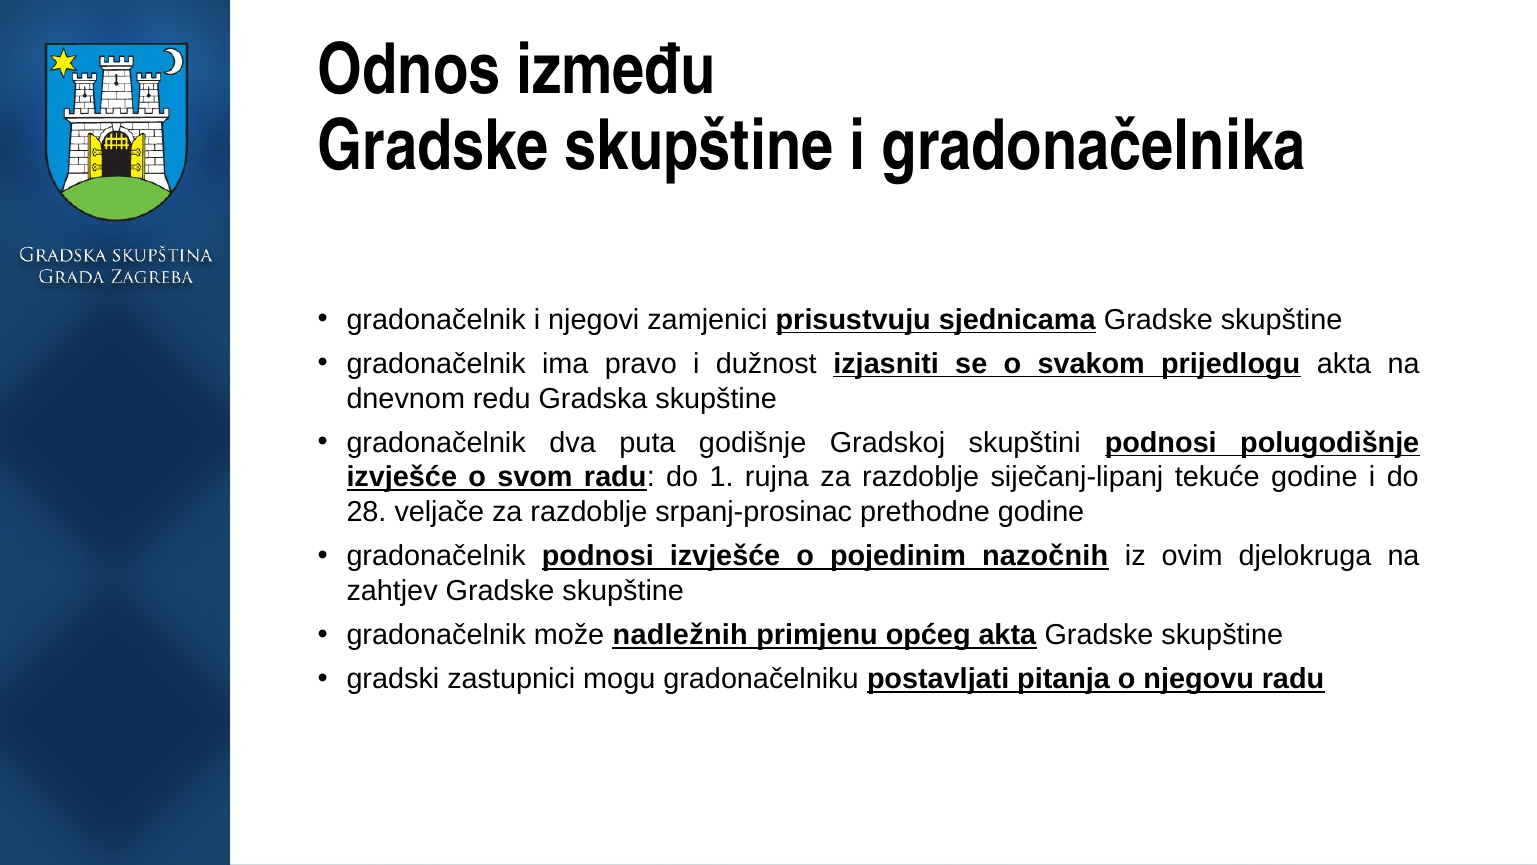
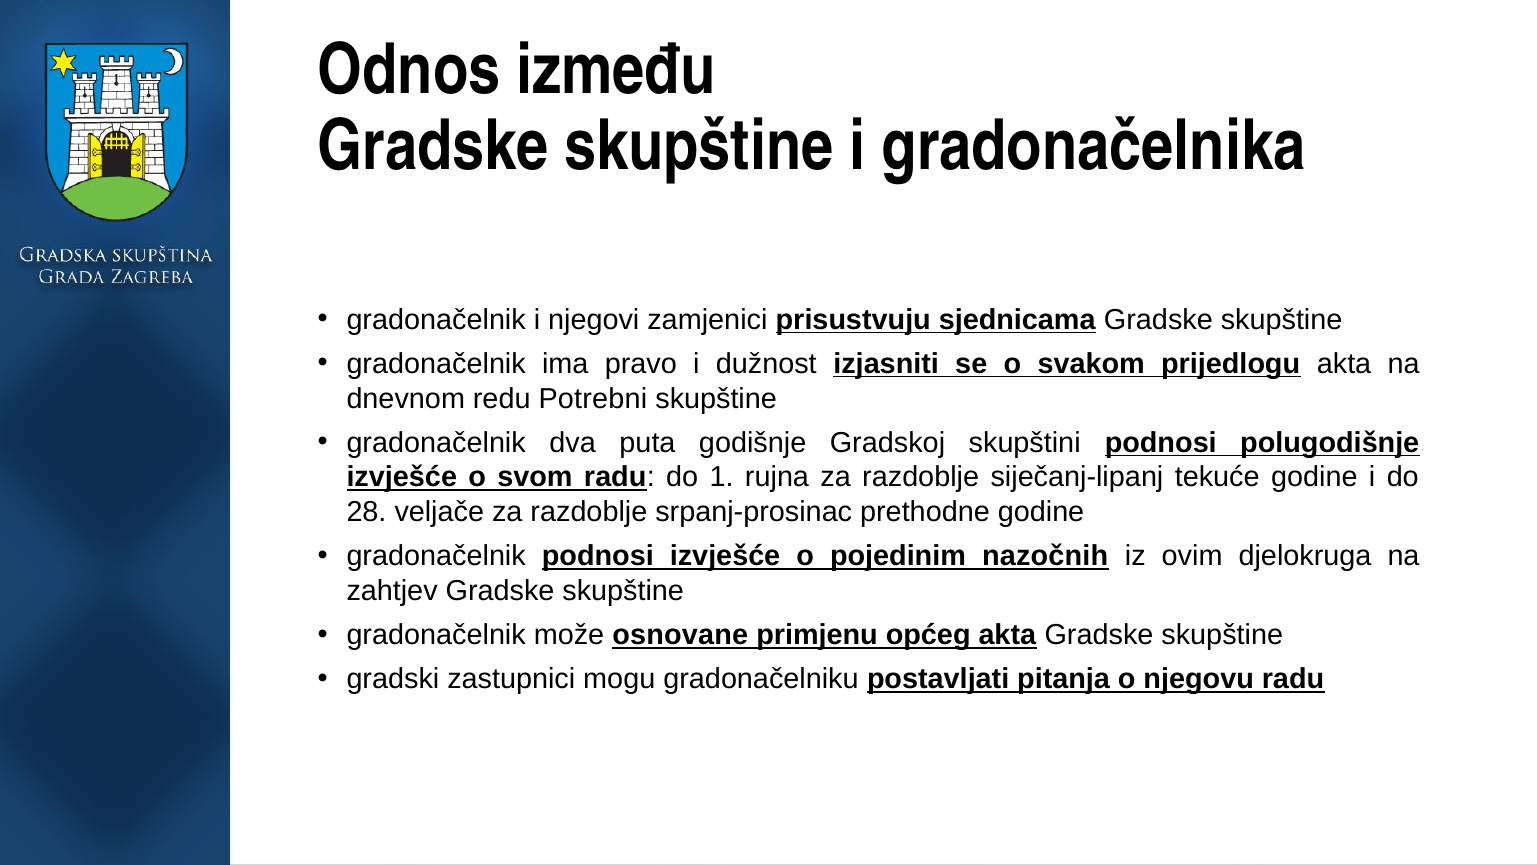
Gradska: Gradska -> Potrebni (593, 398)
nadležnih: nadležnih -> osnovane (680, 635)
